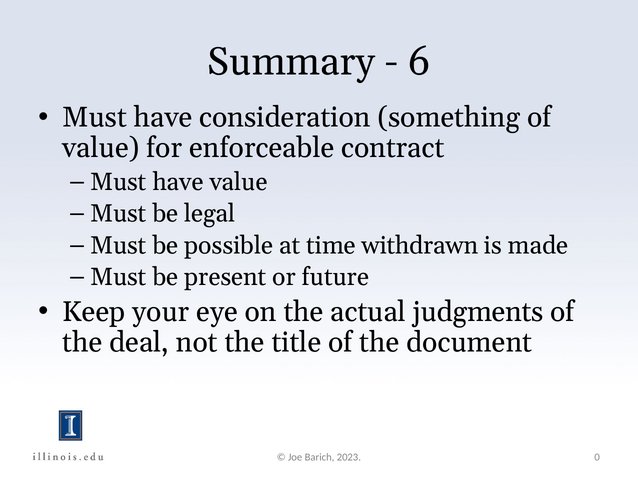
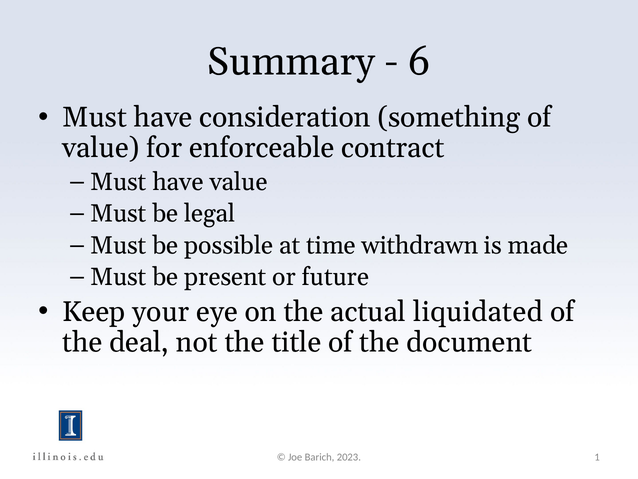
judgments: judgments -> liquidated (478, 311)
0: 0 -> 1 (597, 457)
